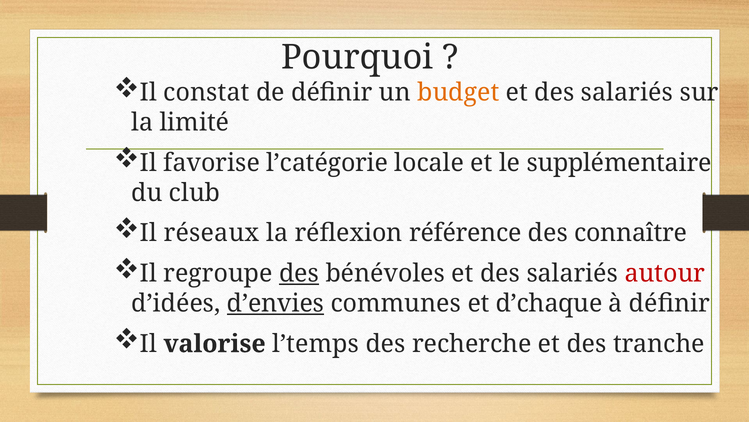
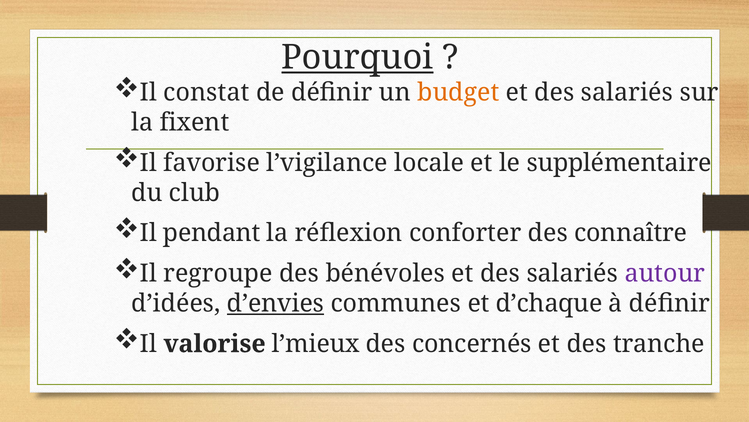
Pourquoi underline: none -> present (357, 58)
limité: limité -> fixent (194, 122)
l’catégorie: l’catégorie -> l’vigilance (327, 163)
réseaux: réseaux -> pendant (212, 233)
référence: référence -> conforter (465, 233)
des underline: present -> none (299, 273)
autour colour: red -> purple (665, 273)
l’temps: l’temps -> l’mieux (316, 343)
recherche: recherche -> concernés (472, 343)
